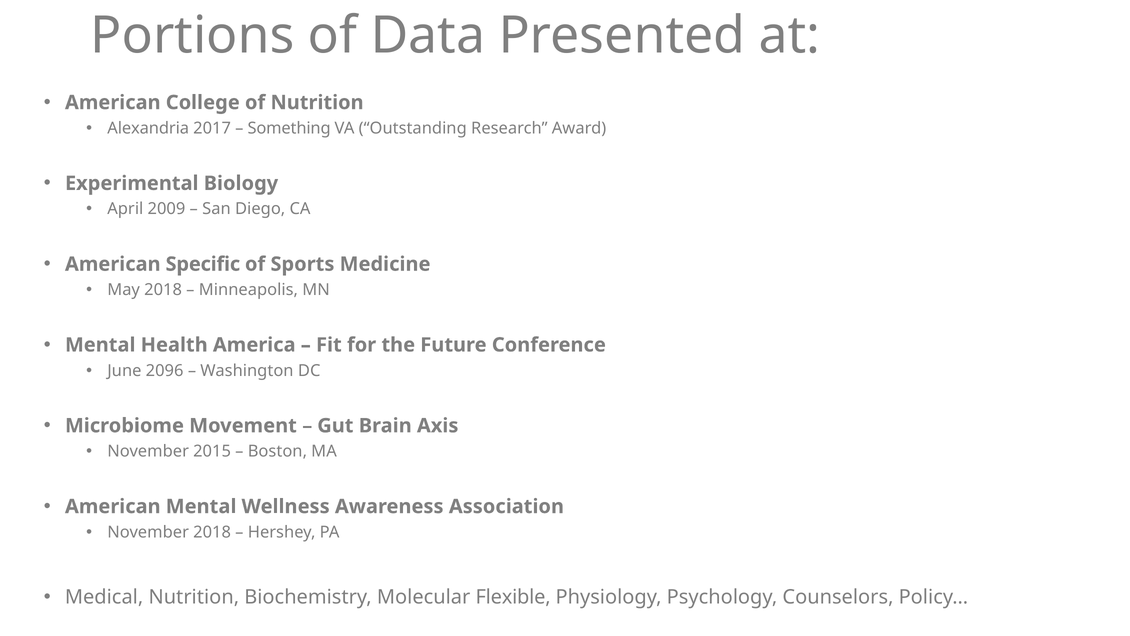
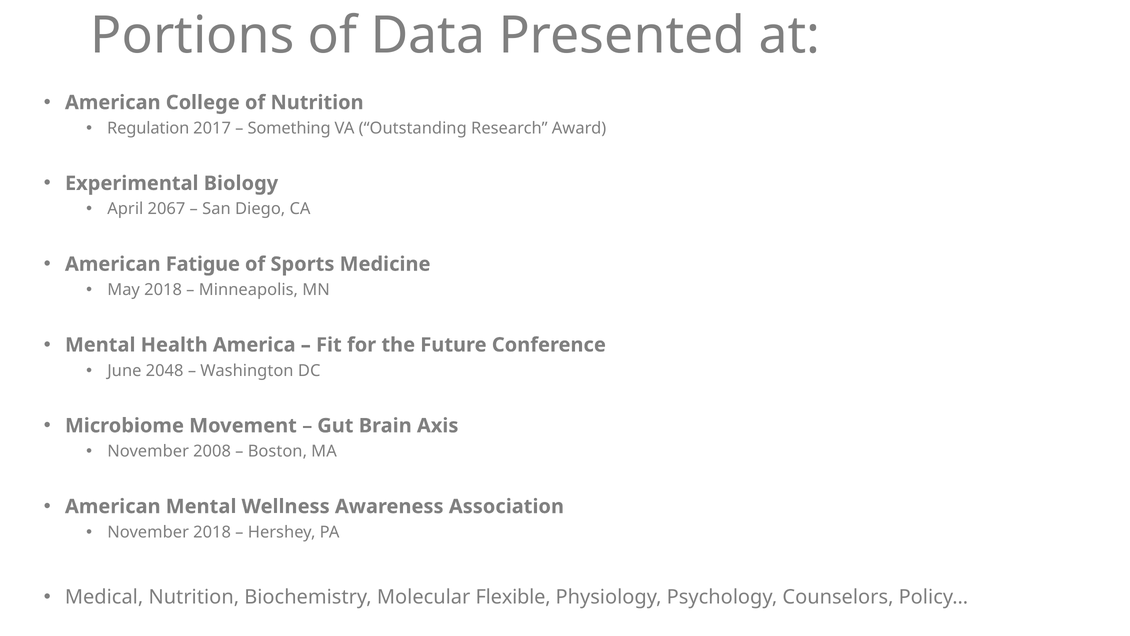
Alexandria: Alexandria -> Regulation (148, 128)
2009: 2009 -> 2067 (166, 209)
Specific: Specific -> Fatigue (203, 264)
2096: 2096 -> 2048 (165, 370)
2015: 2015 -> 2008 (212, 451)
